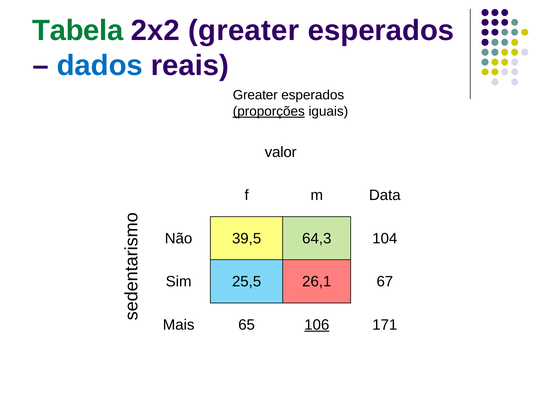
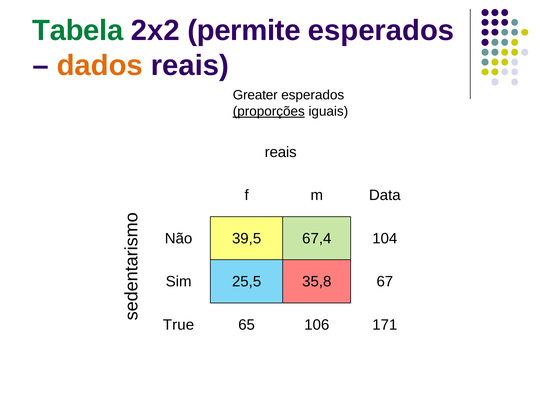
2x2 greater: greater -> permite (244, 30)
dados colour: blue -> orange (100, 66)
valor: valor -> reais (281, 152)
64,3: 64,3 -> 67,4 (317, 238)
26,1: 26,1 -> 35,8 (317, 282)
Mais: Mais -> True (179, 325)
106 underline: present -> none (317, 325)
